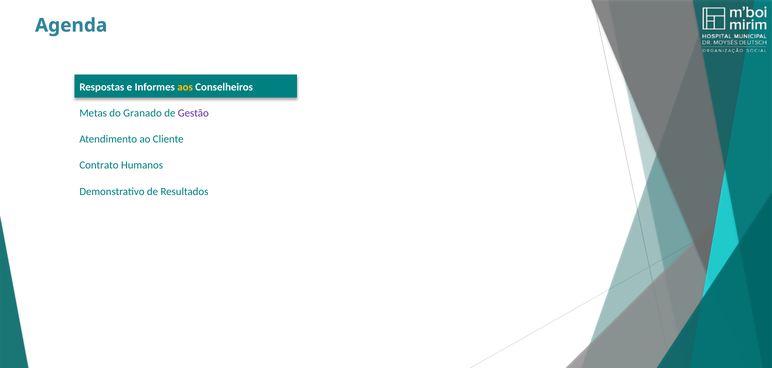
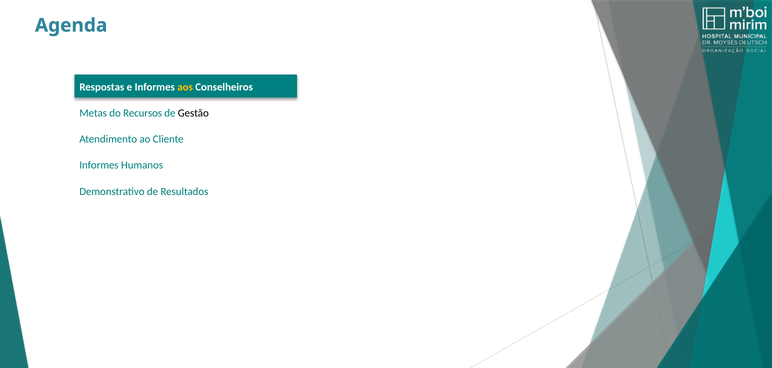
Granado: Granado -> Recursos (143, 113)
Gestão colour: purple -> black (193, 113)
Contrato: Contrato -> Informes (99, 165)
